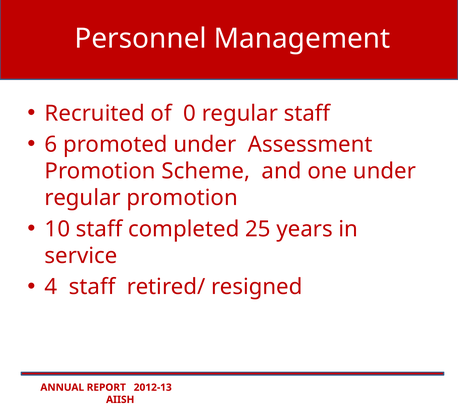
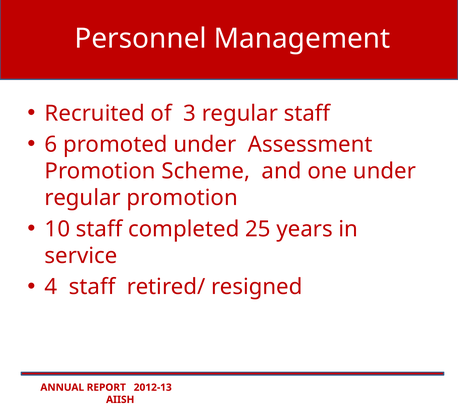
0: 0 -> 3 (190, 113)
